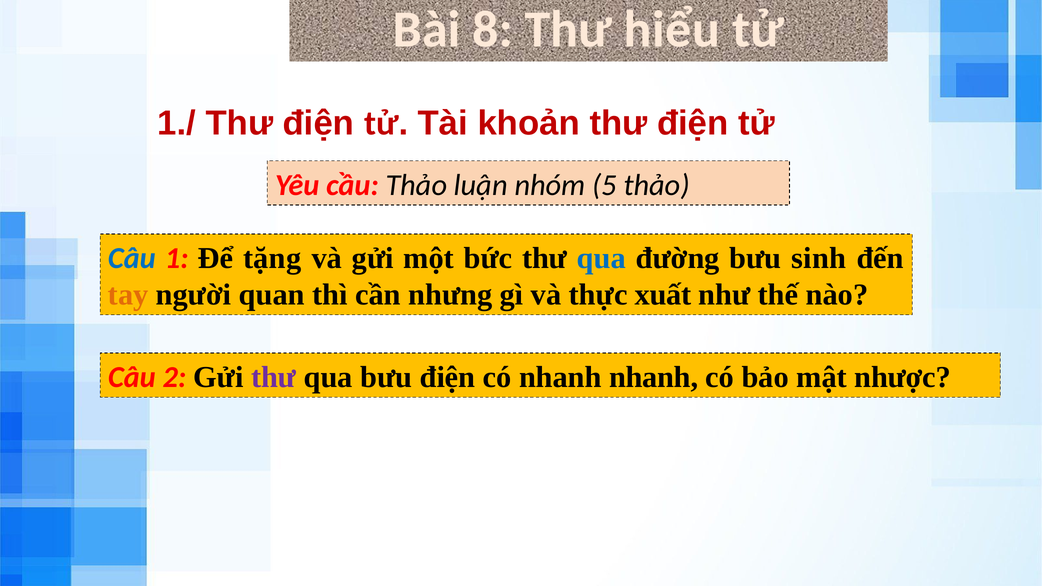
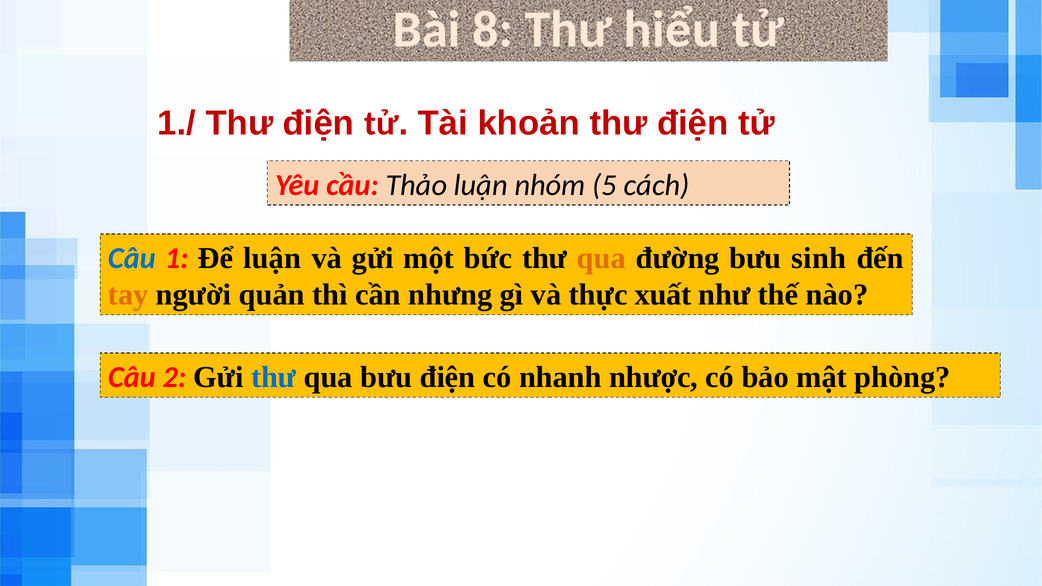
5 thảo: thảo -> cách (657, 185)
Để tặng: tặng -> luận (272, 258)
qua colour: blue -> orange (601, 258)
quan: quan -> quản (272, 295)
thư colour: purple -> blue (274, 377)
nhanh nhanh: nhanh -> nhược (654, 377)
nhược: nhược -> phòng (902, 377)
